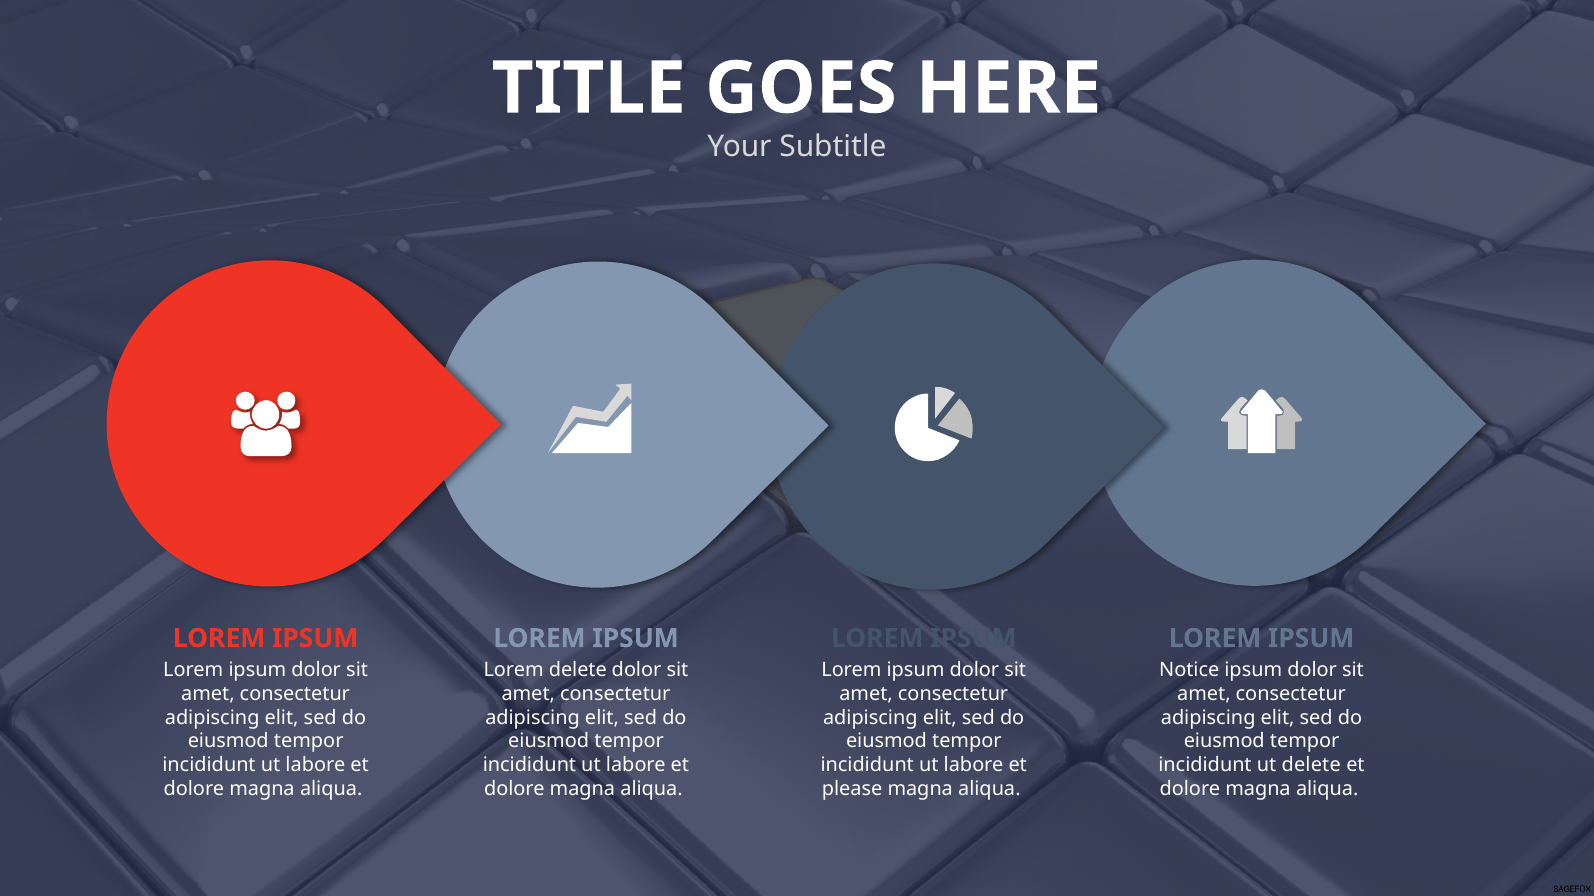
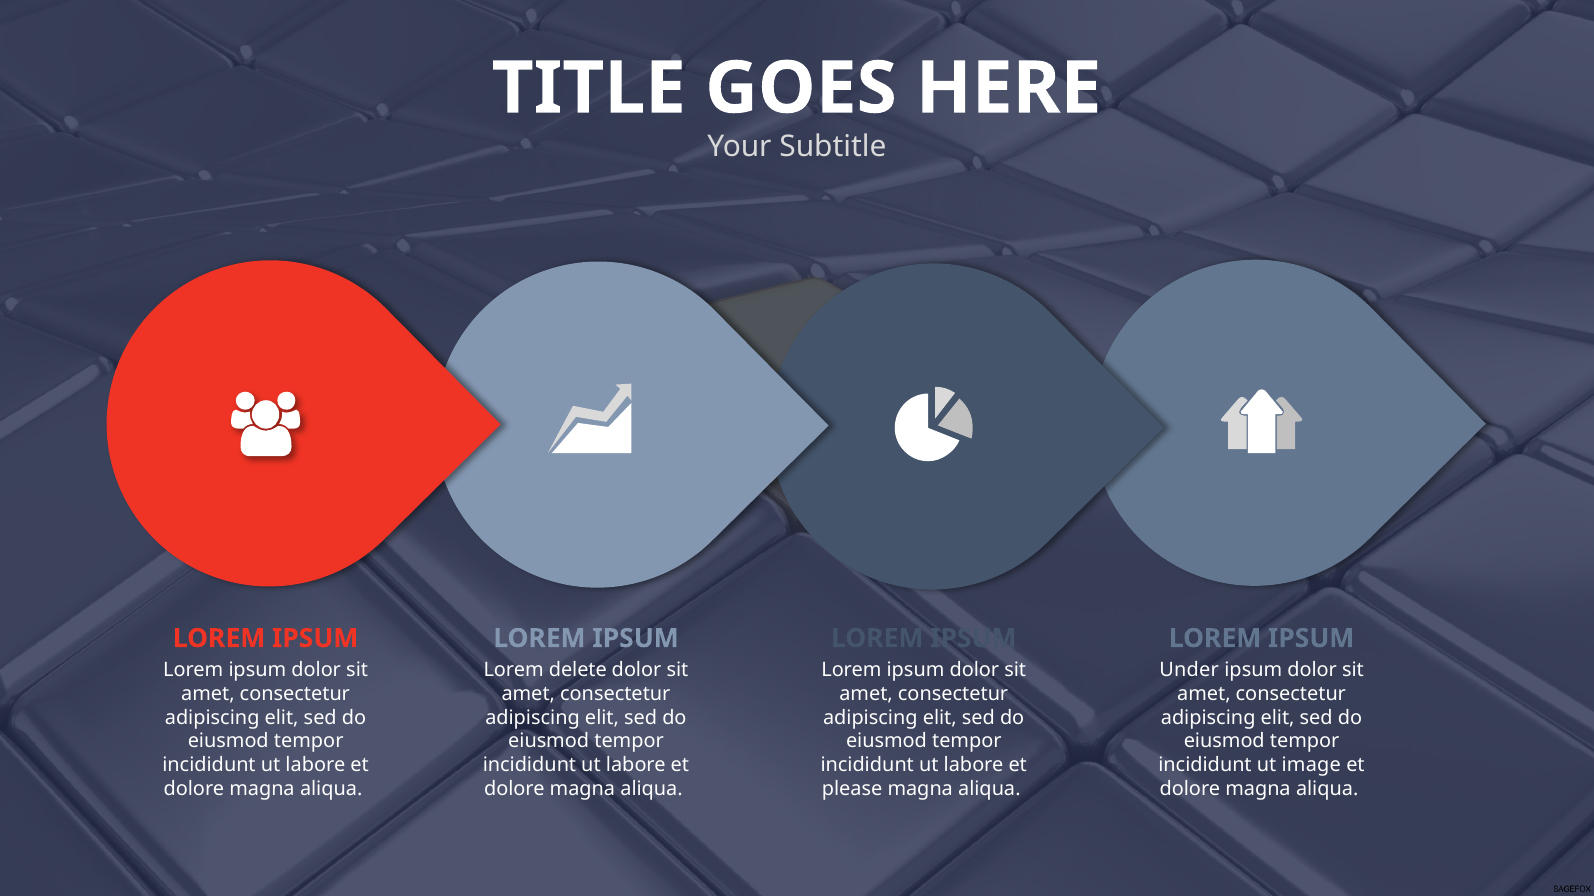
Notice: Notice -> Under (1189, 670)
ut delete: delete -> image (1311, 766)
